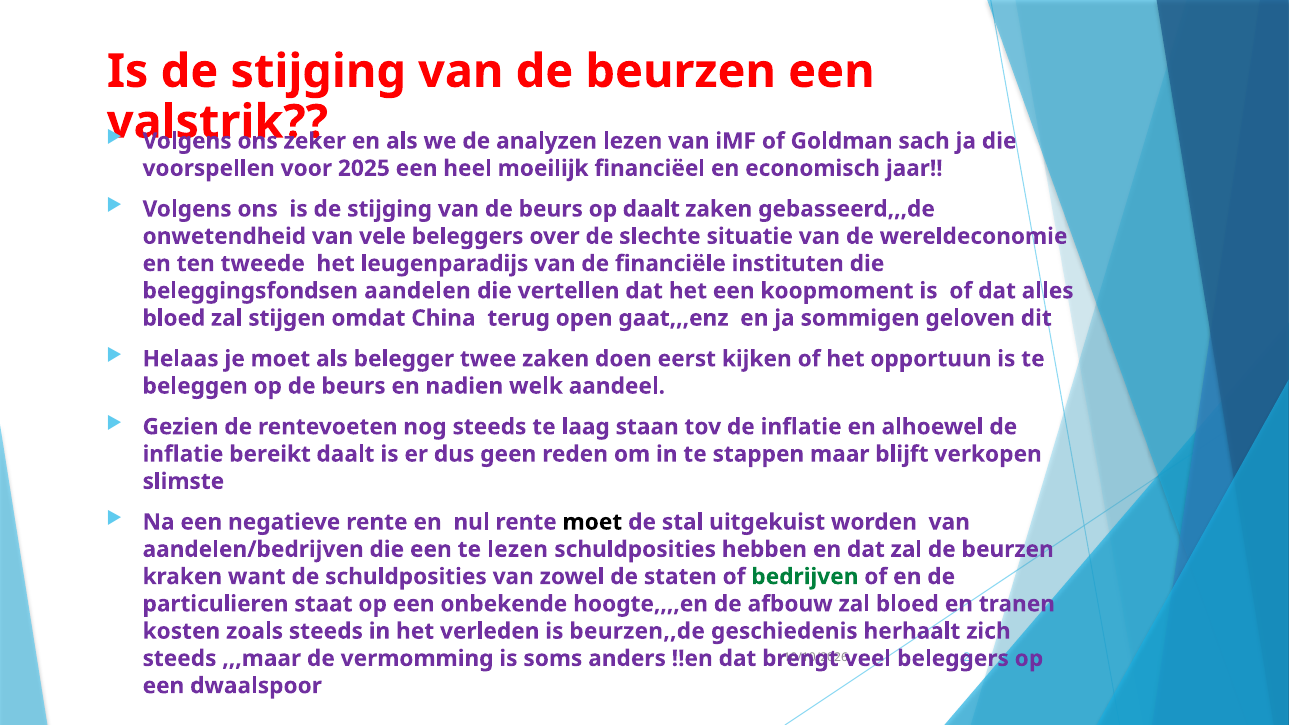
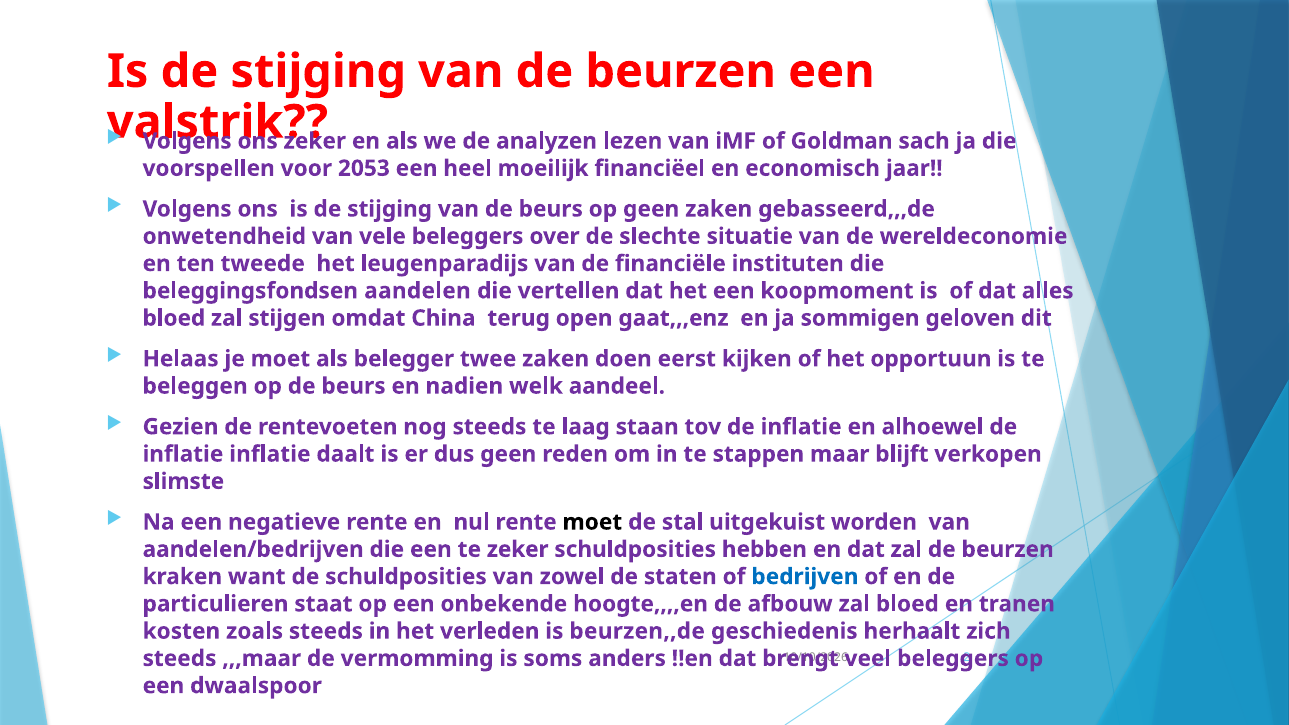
2025: 2025 -> 2053 (364, 168)
op daalt: daalt -> geen (651, 209)
inflatie bereikt: bereikt -> inflatie (270, 454)
te lezen: lezen -> zeker (518, 549)
bedrijven colour: green -> blue (805, 576)
